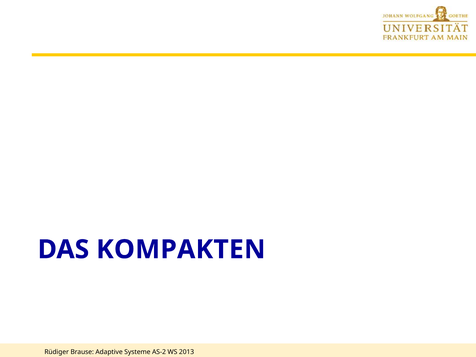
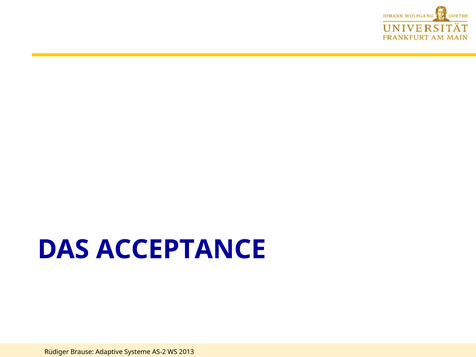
KOMPAKTEN: KOMPAKTEN -> ACCEPTANCE (181, 249)
